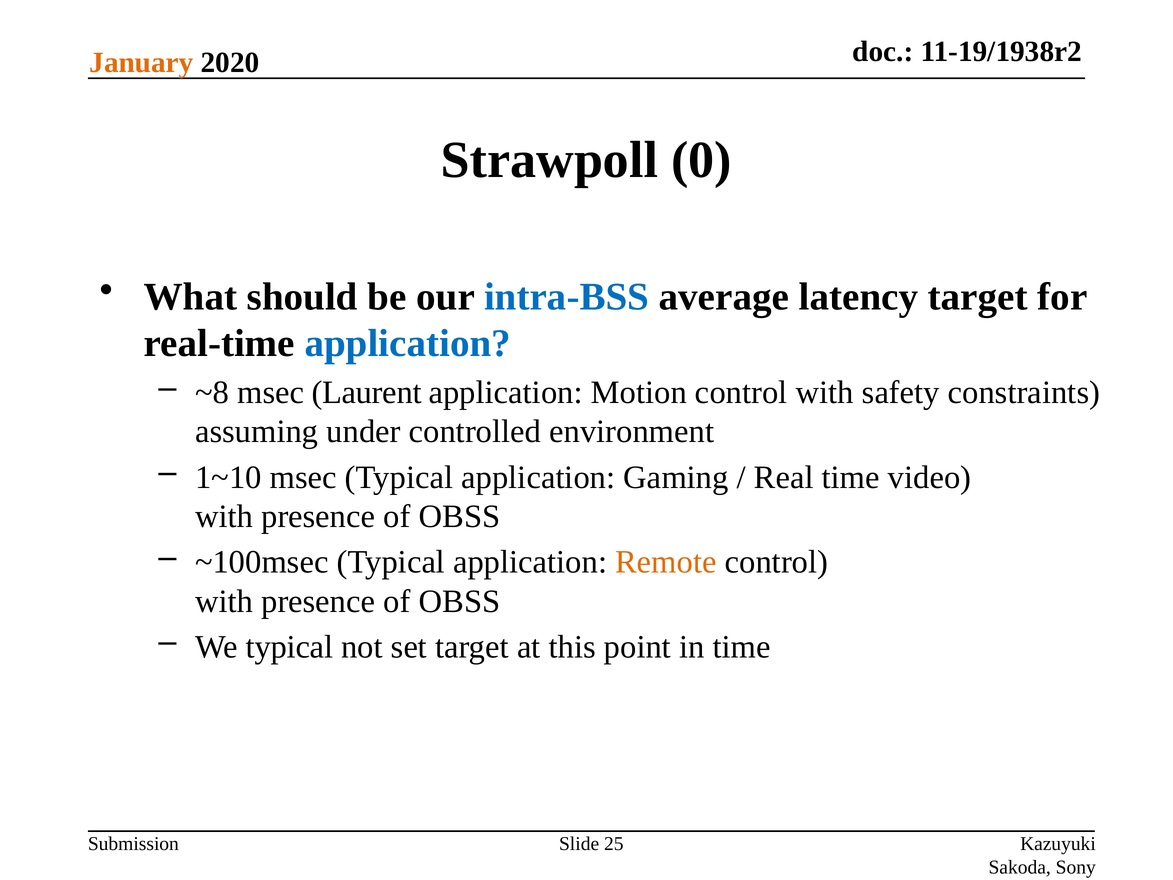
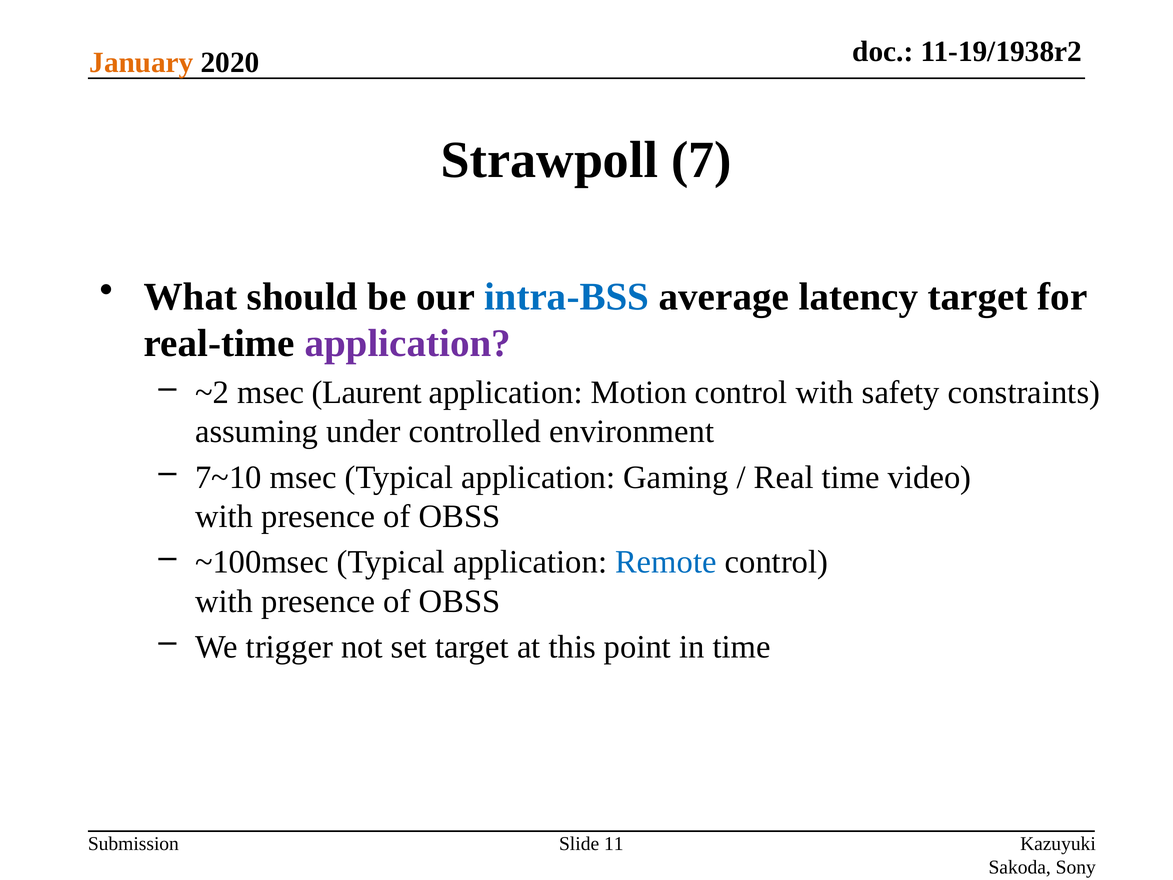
0: 0 -> 7 (701, 160)
application colour: blue -> purple (408, 343)
~8: ~8 -> ~2 (212, 392)
1~10: 1~10 -> 7~10 (228, 477)
Remote colour: orange -> blue (666, 562)
We typical: typical -> trigger (289, 647)
25: 25 -> 11 (614, 844)
